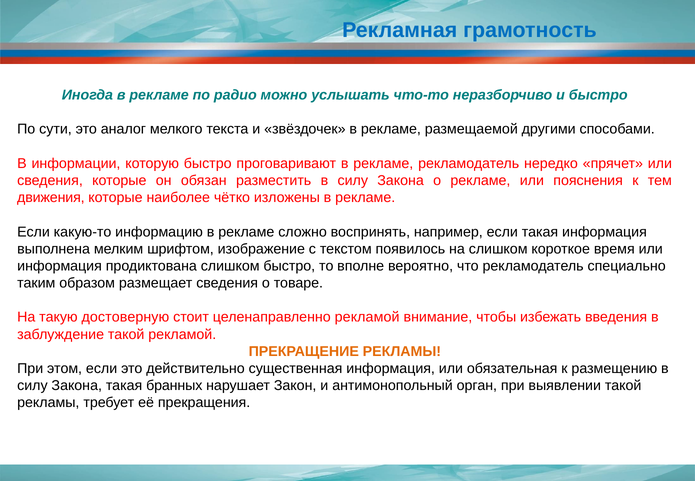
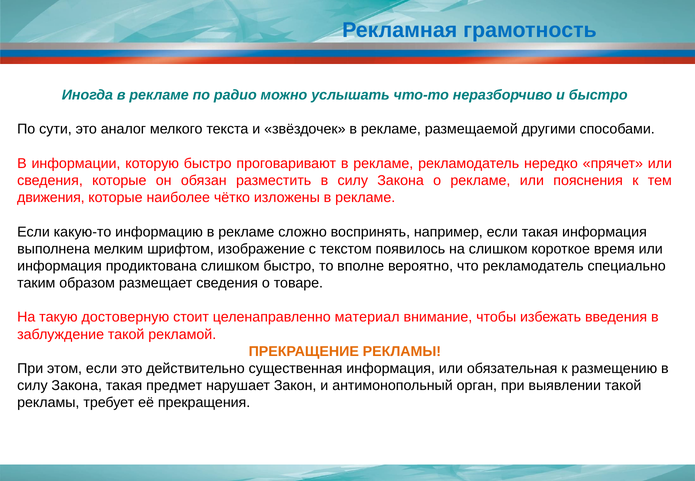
целенаправленно рекламой: рекламой -> материал (367, 317)
бранных: бранных -> предмет (174, 386)
